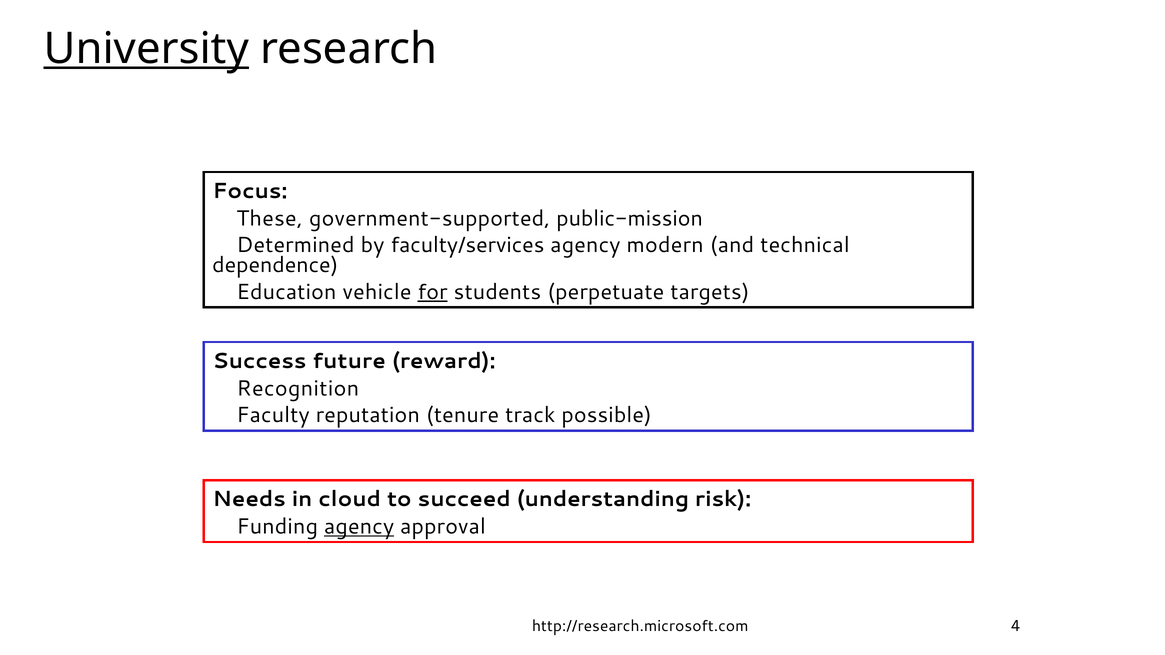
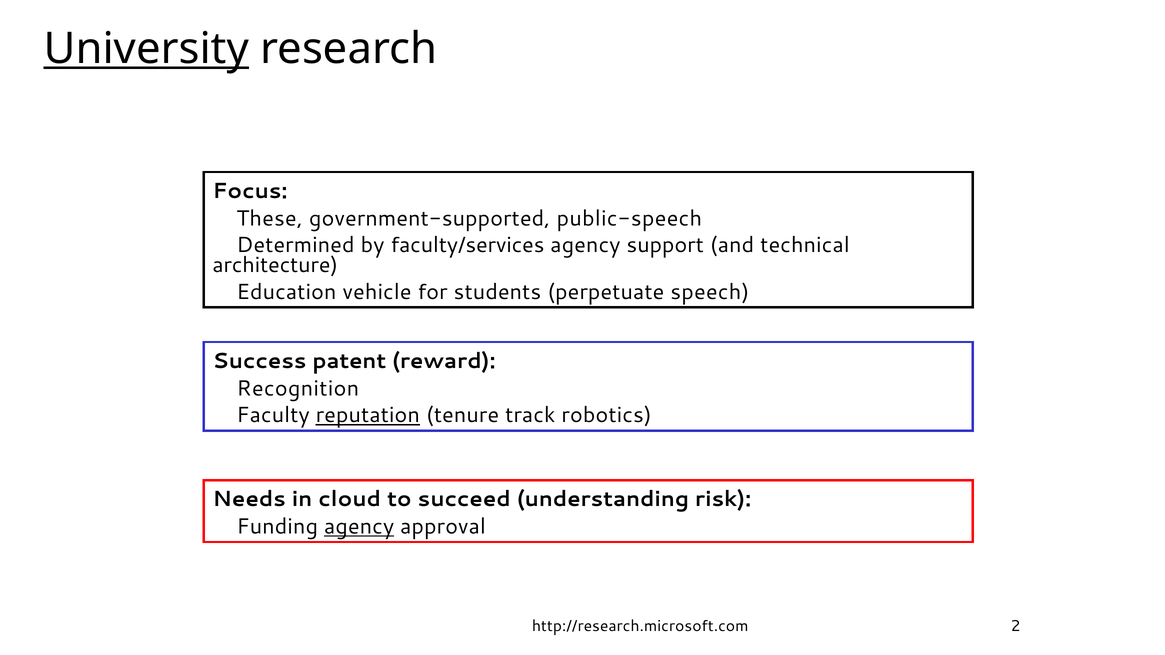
public-mission: public-mission -> public-speech (629, 218)
modern: modern -> support (665, 245)
dependence: dependence -> architecture (275, 265)
for underline: present -> none (433, 292)
targets: targets -> speech (710, 292)
future: future -> patent (349, 361)
reputation underline: none -> present (368, 415)
possible: possible -> robotics (607, 415)
4: 4 -> 2 (1016, 627)
